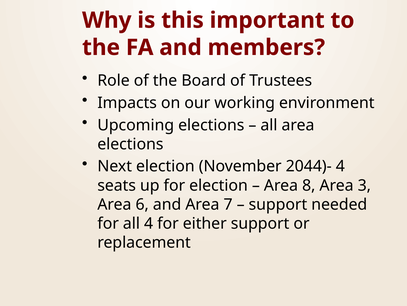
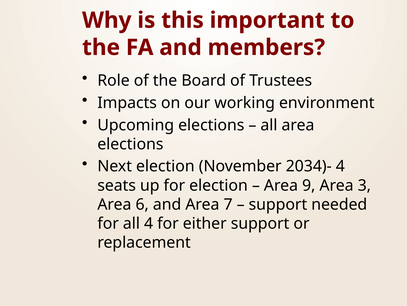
2044)-: 2044)- -> 2034)- (309, 166)
8: 8 -> 9 (309, 185)
